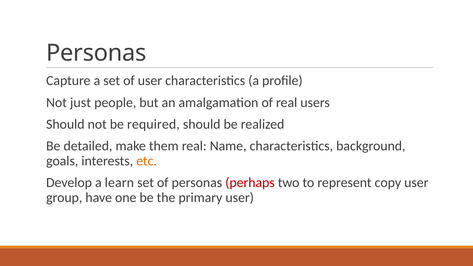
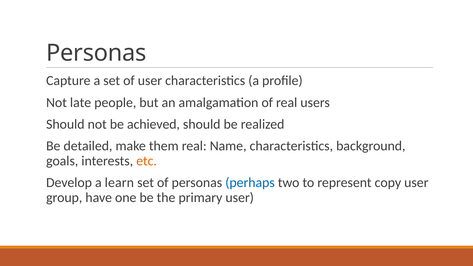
just: just -> late (81, 102)
required: required -> achieved (153, 124)
perhaps colour: red -> blue (250, 183)
